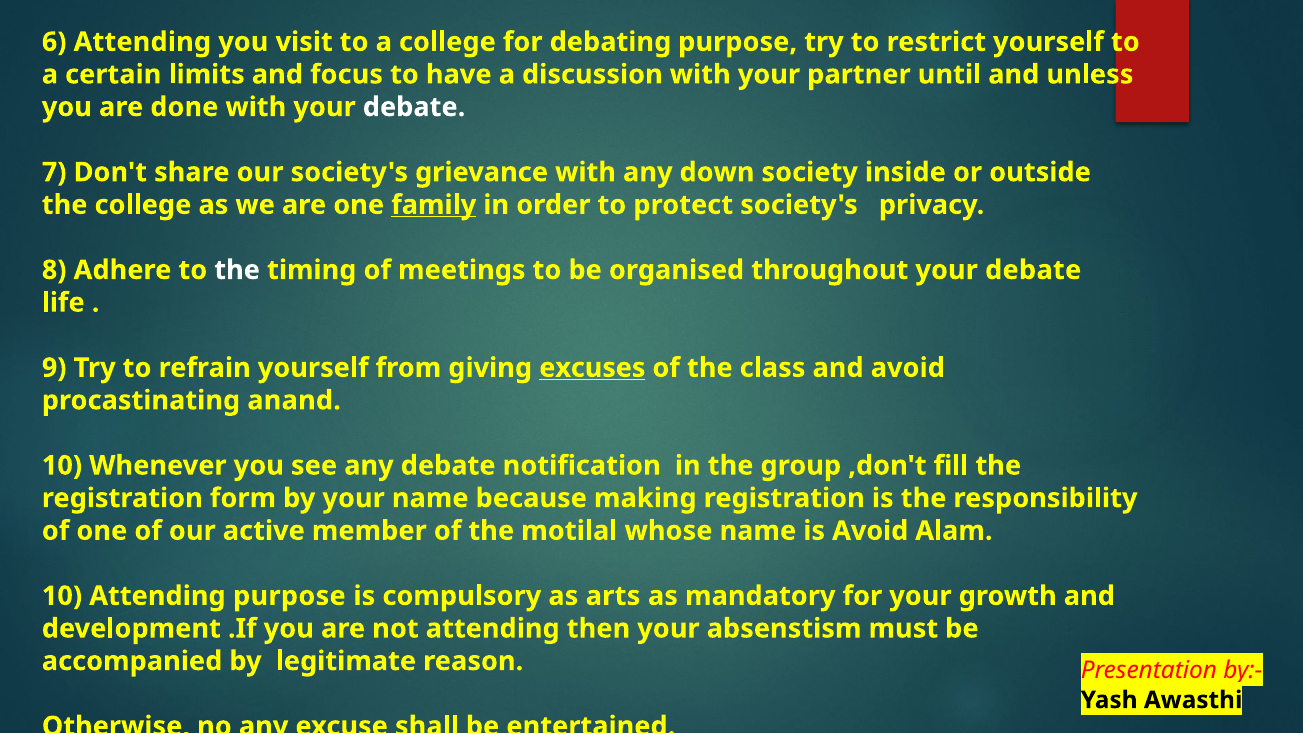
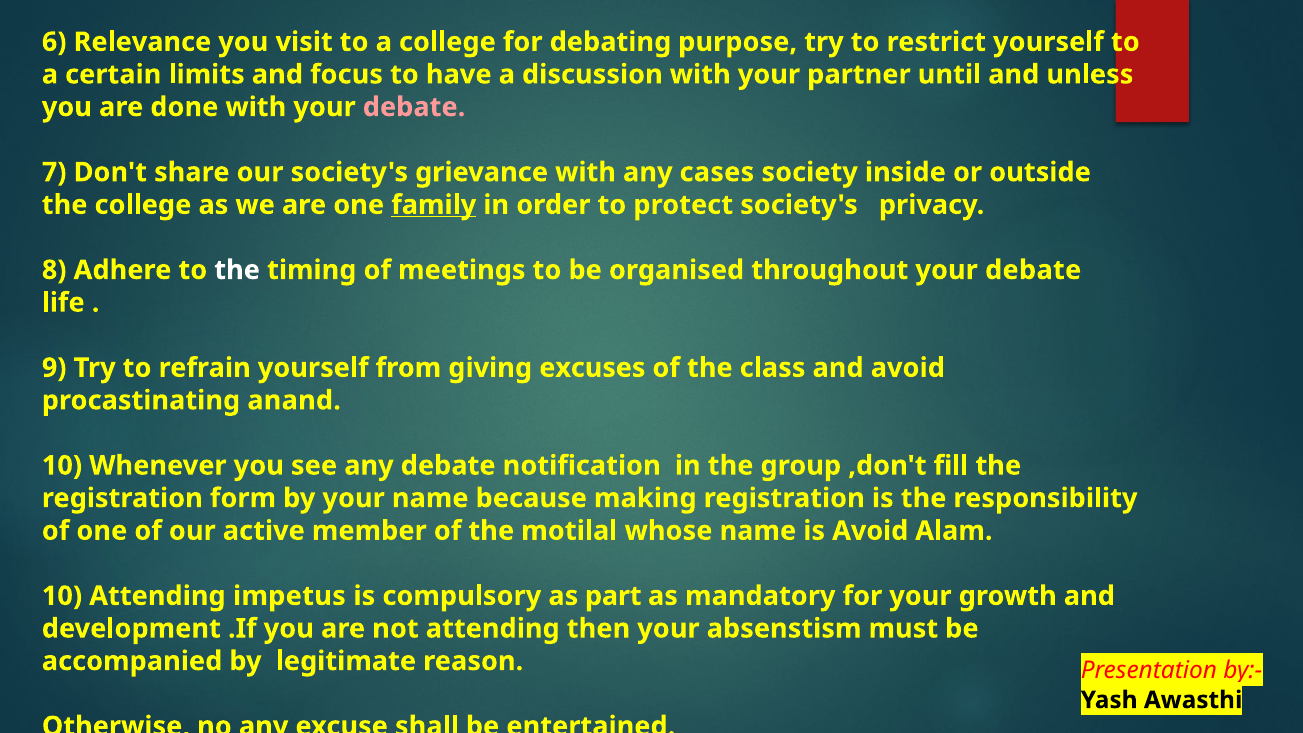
6 Attending: Attending -> Relevance (142, 42)
debate colour: white -> pink (414, 107)
down: down -> cases (717, 172)
excuses underline: present -> none (592, 368)
Attending purpose: purpose -> impetus (289, 596)
arts: arts -> part (613, 596)
